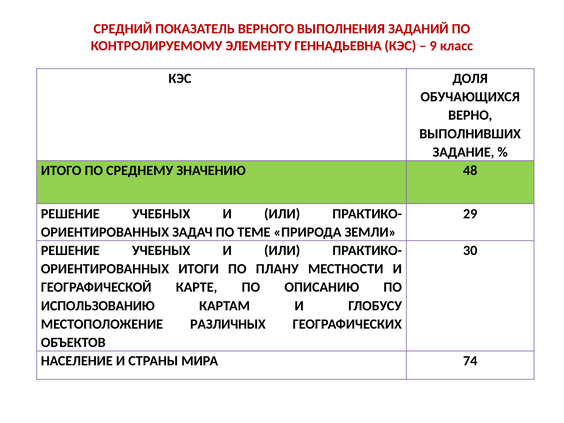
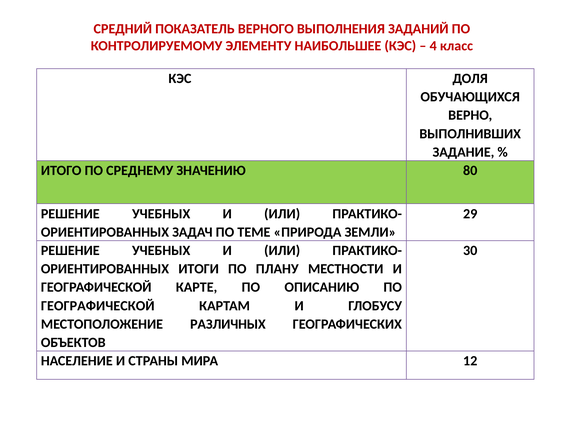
ГЕННАДЬЕВНА: ГЕННАДЬЕВНА -> НАИБОЛЬШЕЕ (338, 46)
9: 9 -> 4 (433, 46)
48: 48 -> 80 (470, 171)
ИСПОЛЬЗОВАНИЮ: ИСПОЛЬЗОВАНИЮ -> ГЕОГРАФИЧЕСКОЙ (98, 306)
74: 74 -> 12 (470, 361)
